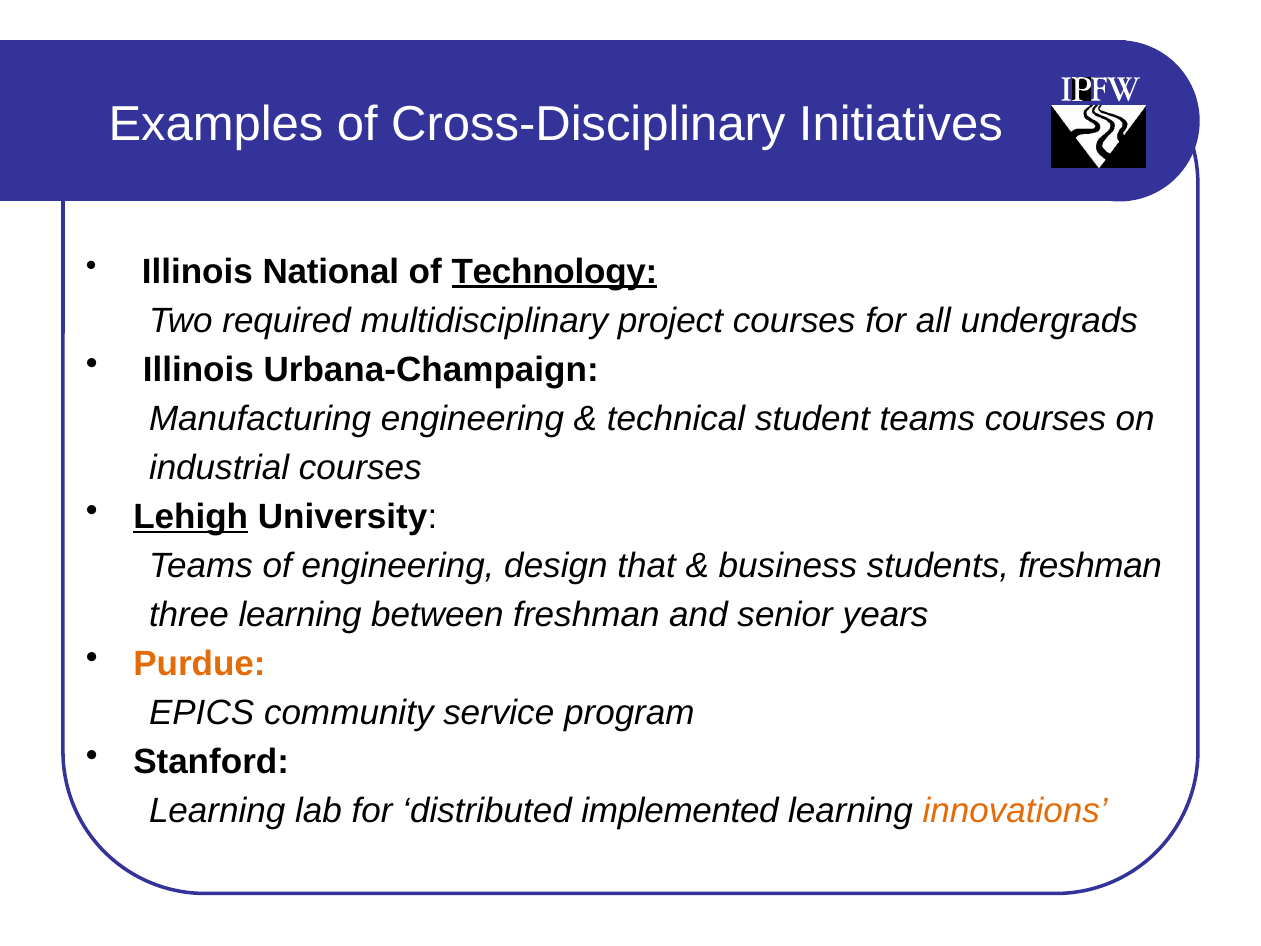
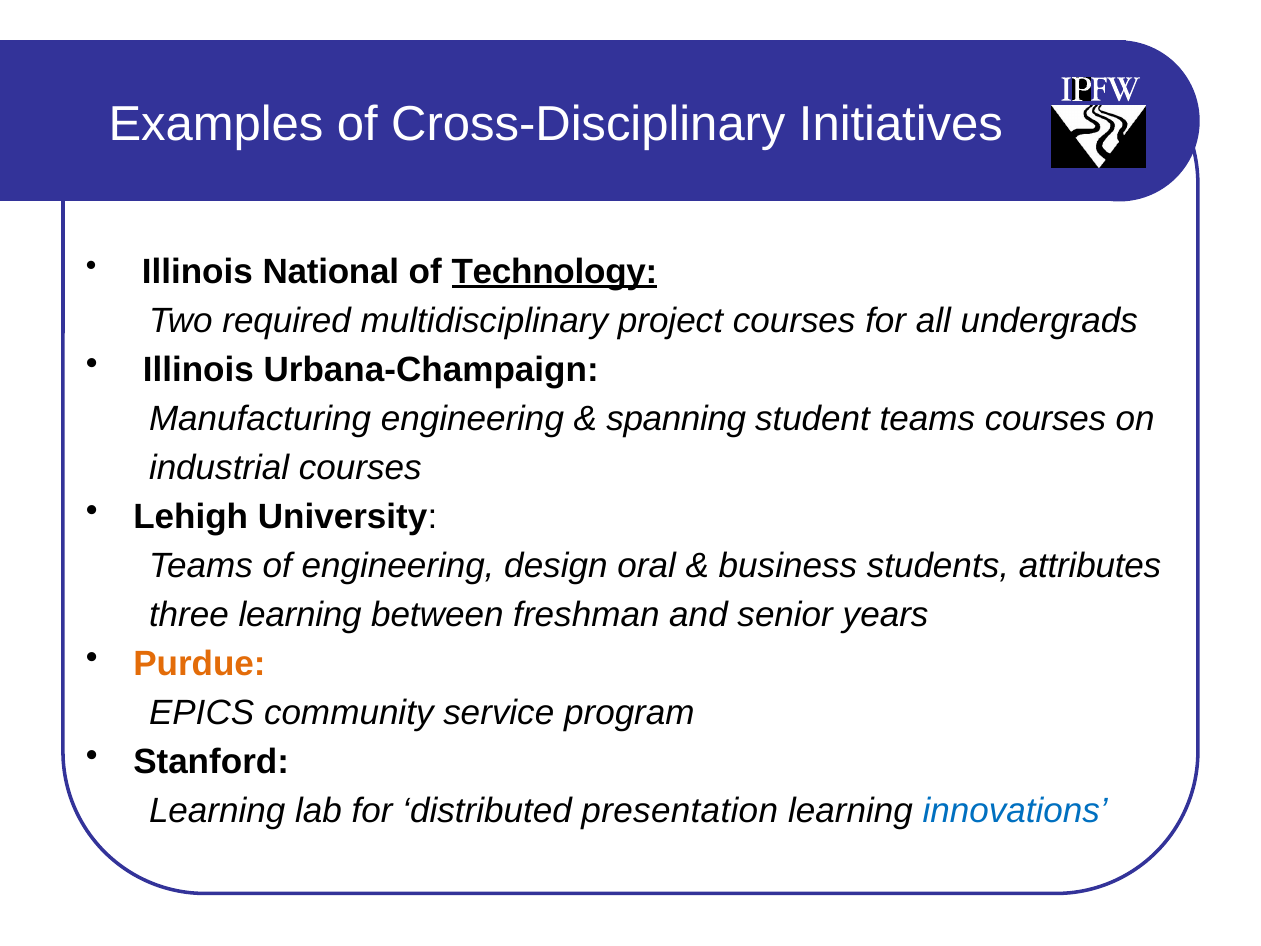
technical: technical -> spanning (676, 419)
Lehigh underline: present -> none (191, 517)
that: that -> oral (647, 566)
students freshman: freshman -> attributes (1090, 566)
implemented: implemented -> presentation (680, 811)
innovations colour: orange -> blue (1015, 811)
